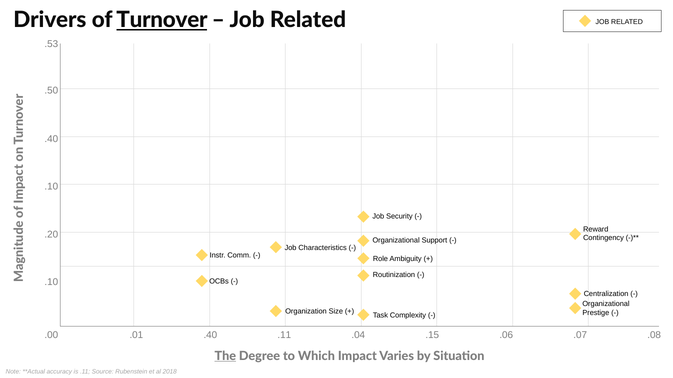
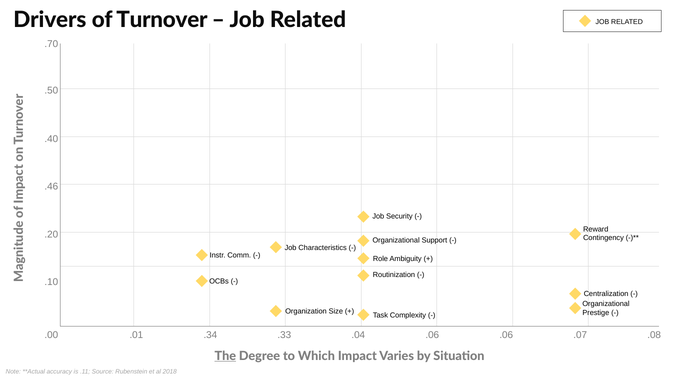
Turnover underline: present -> none (162, 20)
.53: .53 -> .70 (51, 44)
.10: .10 -> .46 (51, 187)
.40: .40 -> .34 (210, 335)
.01 .11: .11 -> .33 (284, 335)
.15: .15 -> .06 (432, 335)
